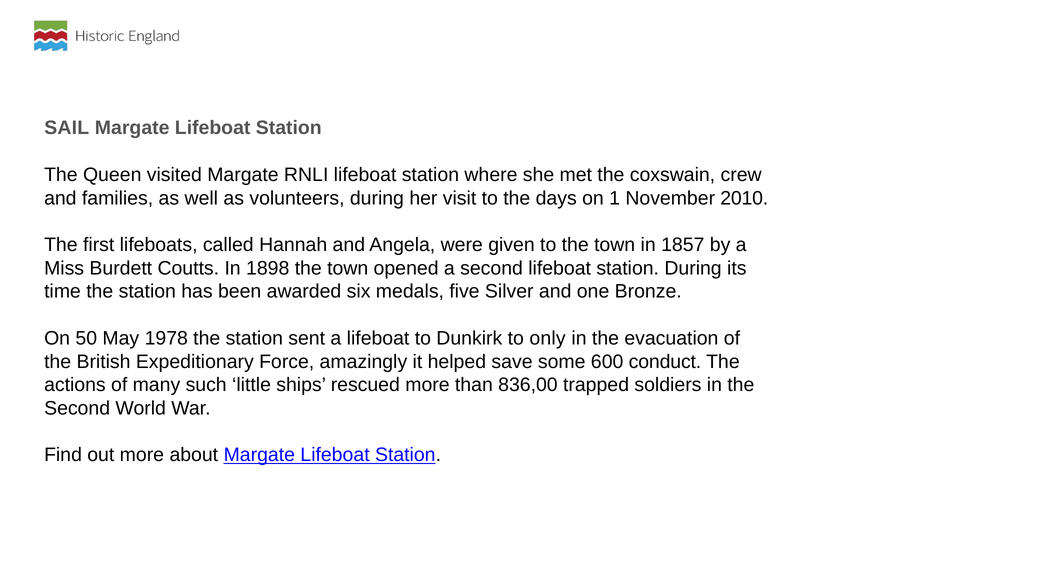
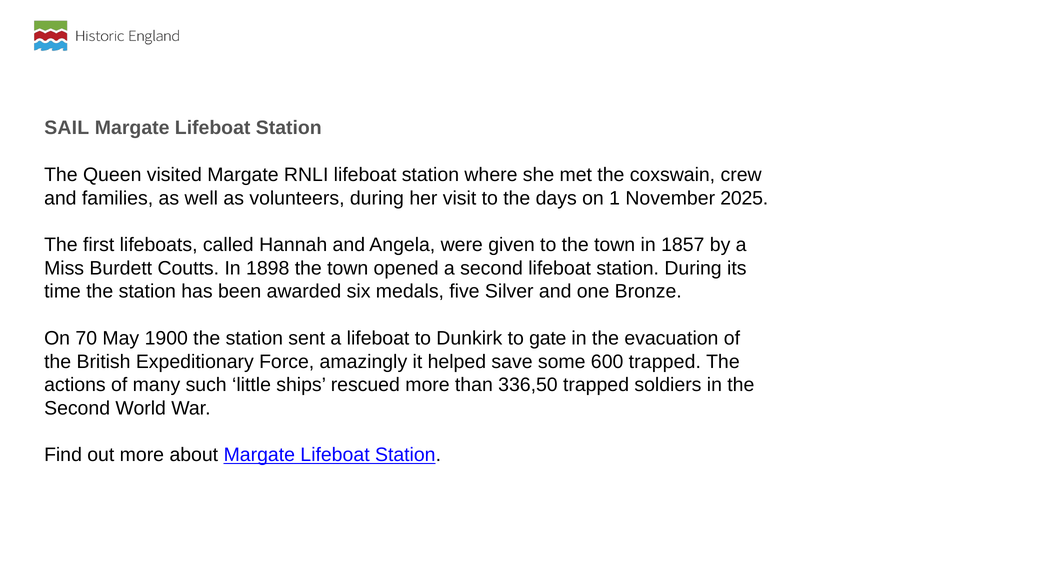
2010: 2010 -> 2025 (744, 198)
50: 50 -> 70 (86, 338)
1978: 1978 -> 1900 (166, 338)
only: only -> gate (548, 338)
600 conduct: conduct -> trapped (665, 362)
836,00: 836,00 -> 336,50 (528, 385)
